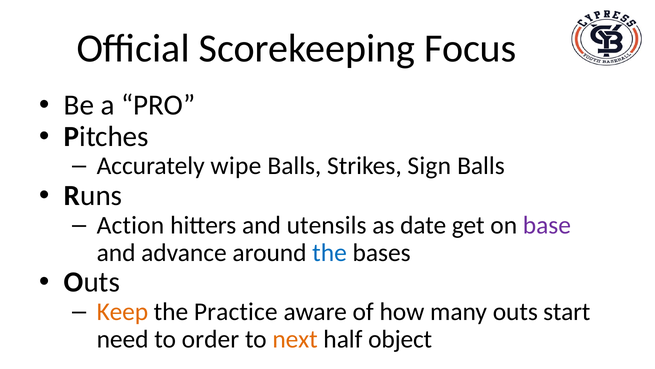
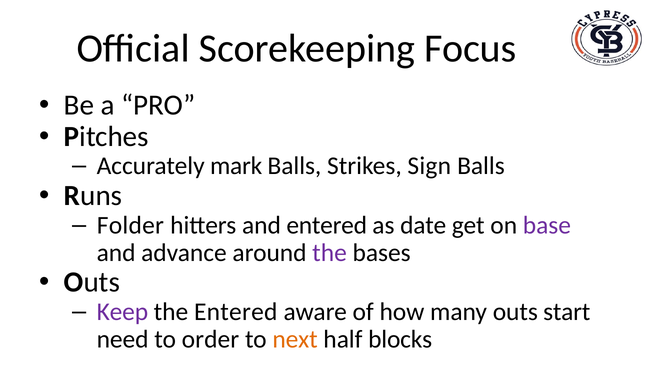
wipe: wipe -> mark (236, 166)
Action: Action -> Folder (130, 225)
and utensils: utensils -> entered (327, 225)
the colour: blue -> purple (330, 252)
Keep colour: orange -> purple (122, 311)
the Practice: Practice -> Entered (236, 311)
object: object -> blocks (400, 339)
